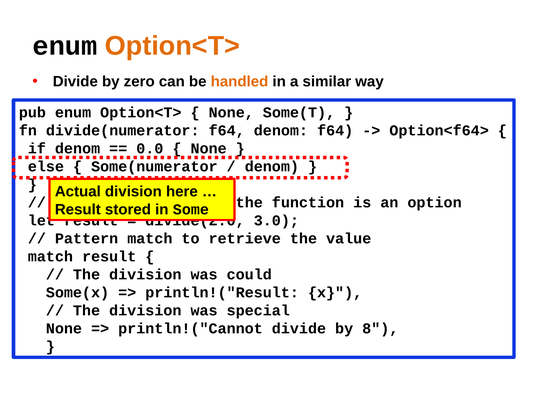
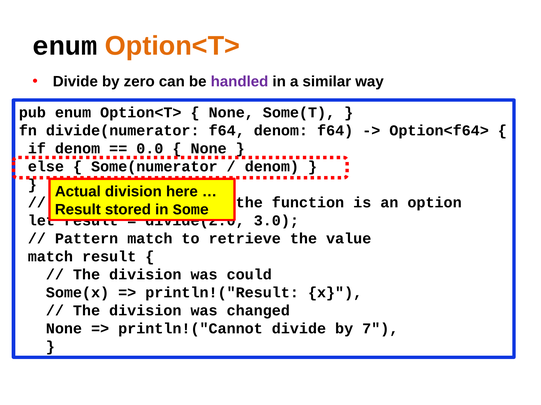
handled colour: orange -> purple (240, 82)
special: special -> changed (258, 311)
8: 8 -> 7 (380, 329)
